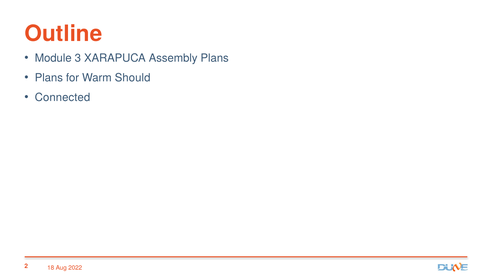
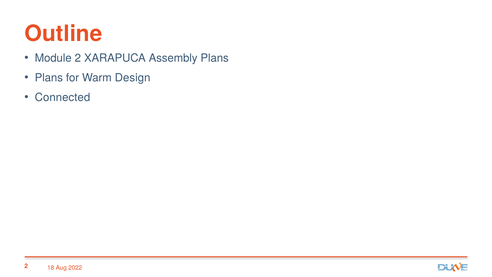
Module 3: 3 -> 2 (78, 58)
Should: Should -> Design (133, 78)
